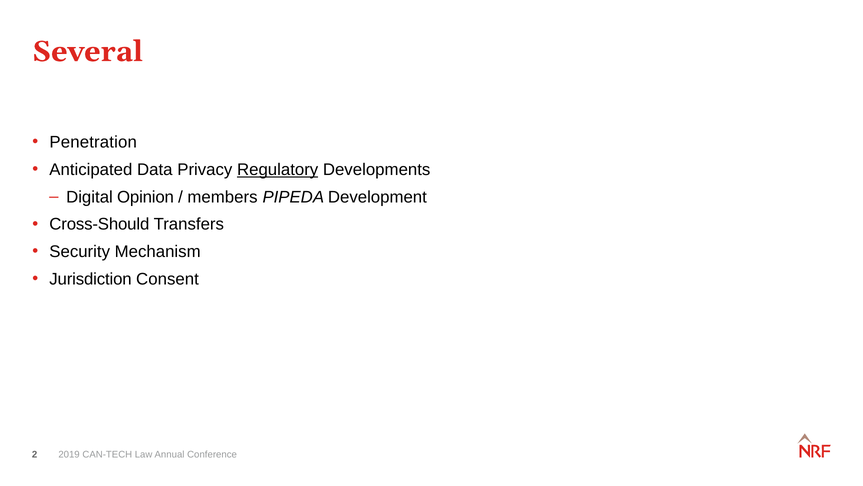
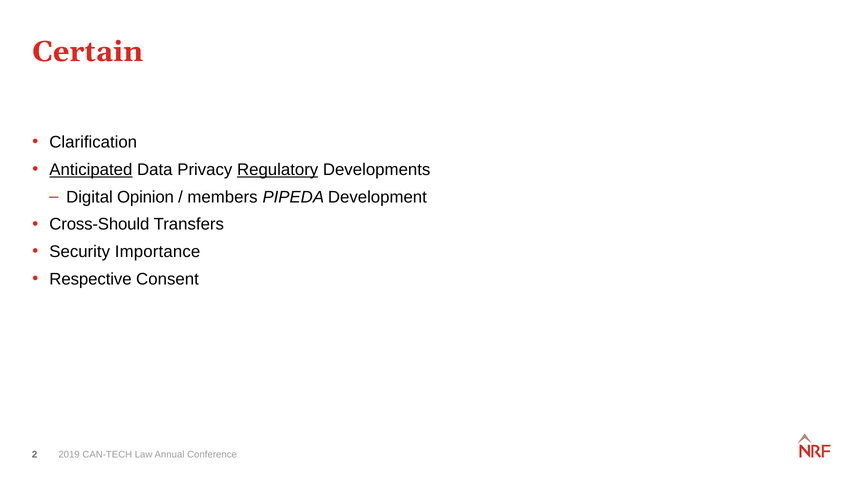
Several: Several -> Certain (88, 51)
Penetration: Penetration -> Clarification (93, 142)
Anticipated underline: none -> present (91, 169)
Mechanism: Mechanism -> Importance (158, 251)
Jurisdiction: Jurisdiction -> Respective (90, 279)
